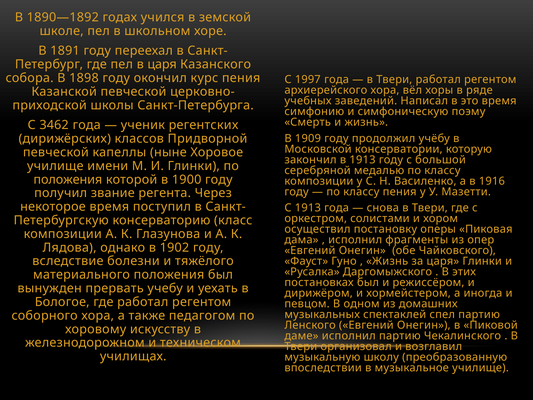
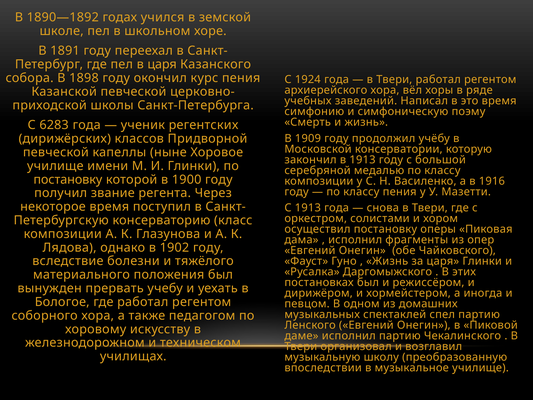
1997: 1997 -> 1924 (308, 79)
3462: 3462 -> 6283 (54, 125)
положения: положения -> постановку (68, 179)
